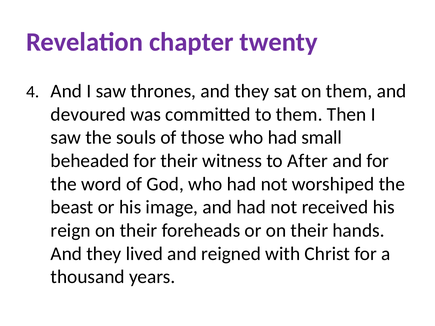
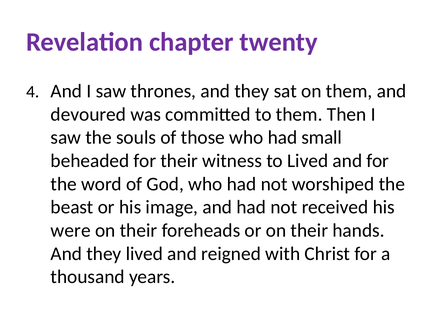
to After: After -> Lived (308, 161)
reign: reign -> were (71, 231)
